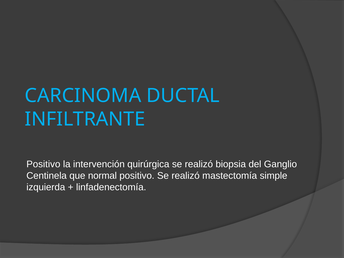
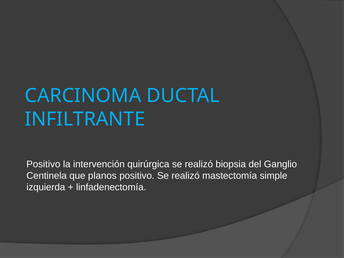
normal: normal -> planos (102, 176)
